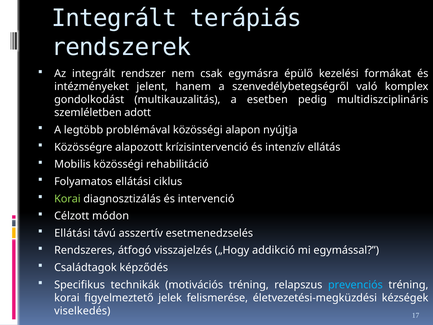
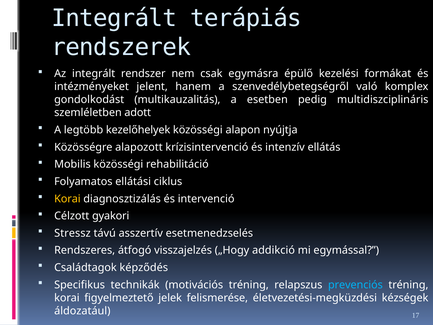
problémával: problémával -> kezelőhelyek (138, 130)
Korai colour: light green -> yellow (67, 199)
módon: módon -> gyakori (111, 216)
Ellátási: Ellátási -> Stressz (72, 233)
viselkedés: viselkedés -> áldozatául (82, 311)
